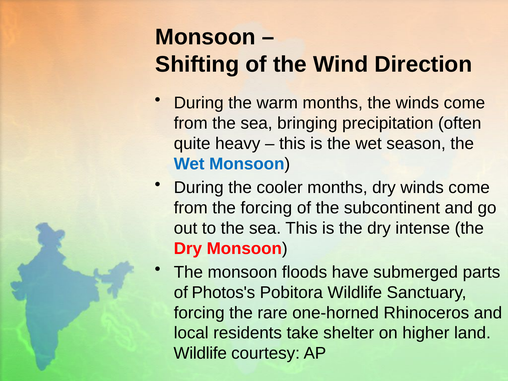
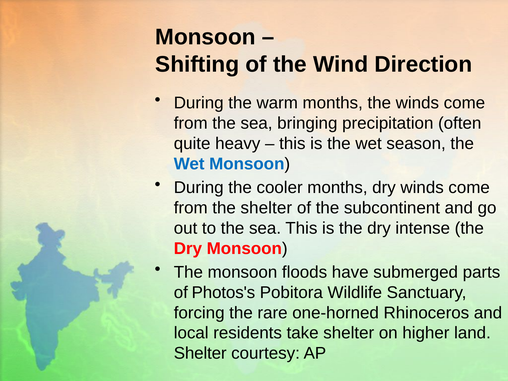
the forcing: forcing -> shelter (266, 208)
Wildlife: Wildlife -> Shelter (200, 353)
